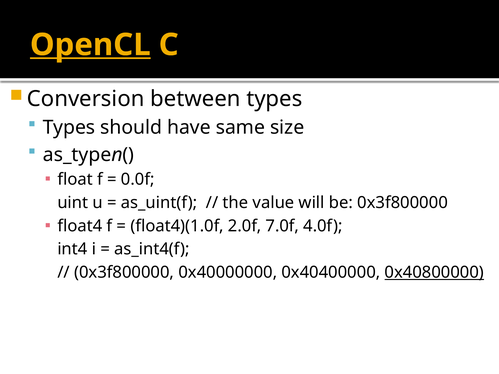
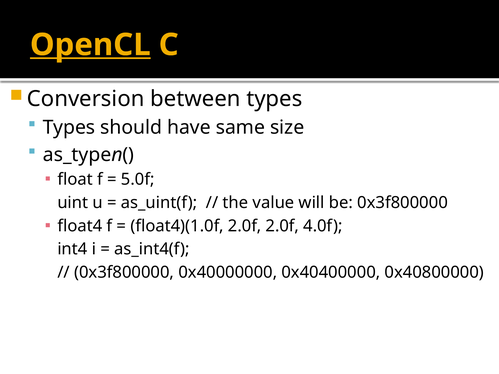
0.0f: 0.0f -> 5.0f (138, 179)
2.0f 7.0f: 7.0f -> 2.0f (282, 226)
0x40800000 underline: present -> none (434, 273)
